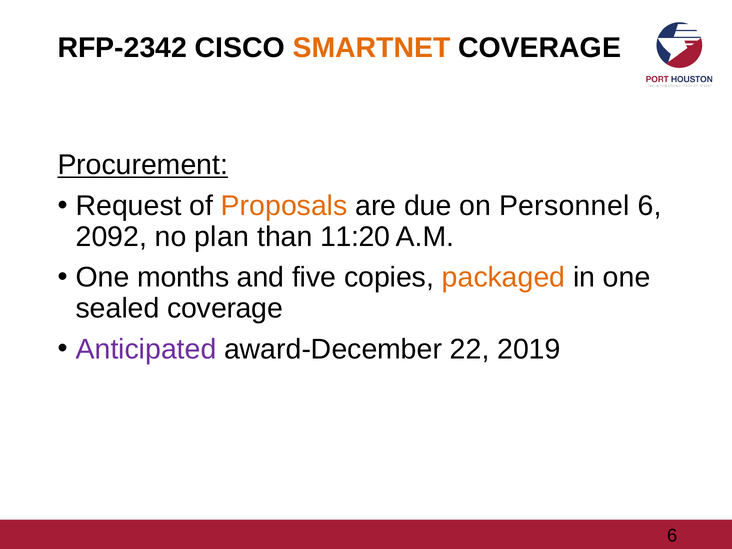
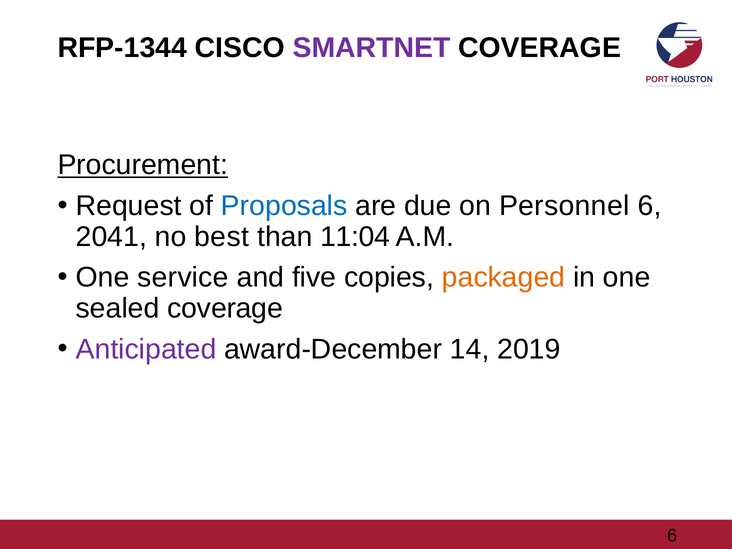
RFP-2342: RFP-2342 -> RFP-1344 (122, 48)
SMARTNET colour: orange -> purple (372, 48)
Proposals colour: orange -> blue (284, 206)
2092: 2092 -> 2041 (111, 237)
plan: plan -> best (222, 237)
11:20: 11:20 -> 11:04 (355, 237)
months: months -> service (183, 278)
22: 22 -> 14 (470, 349)
